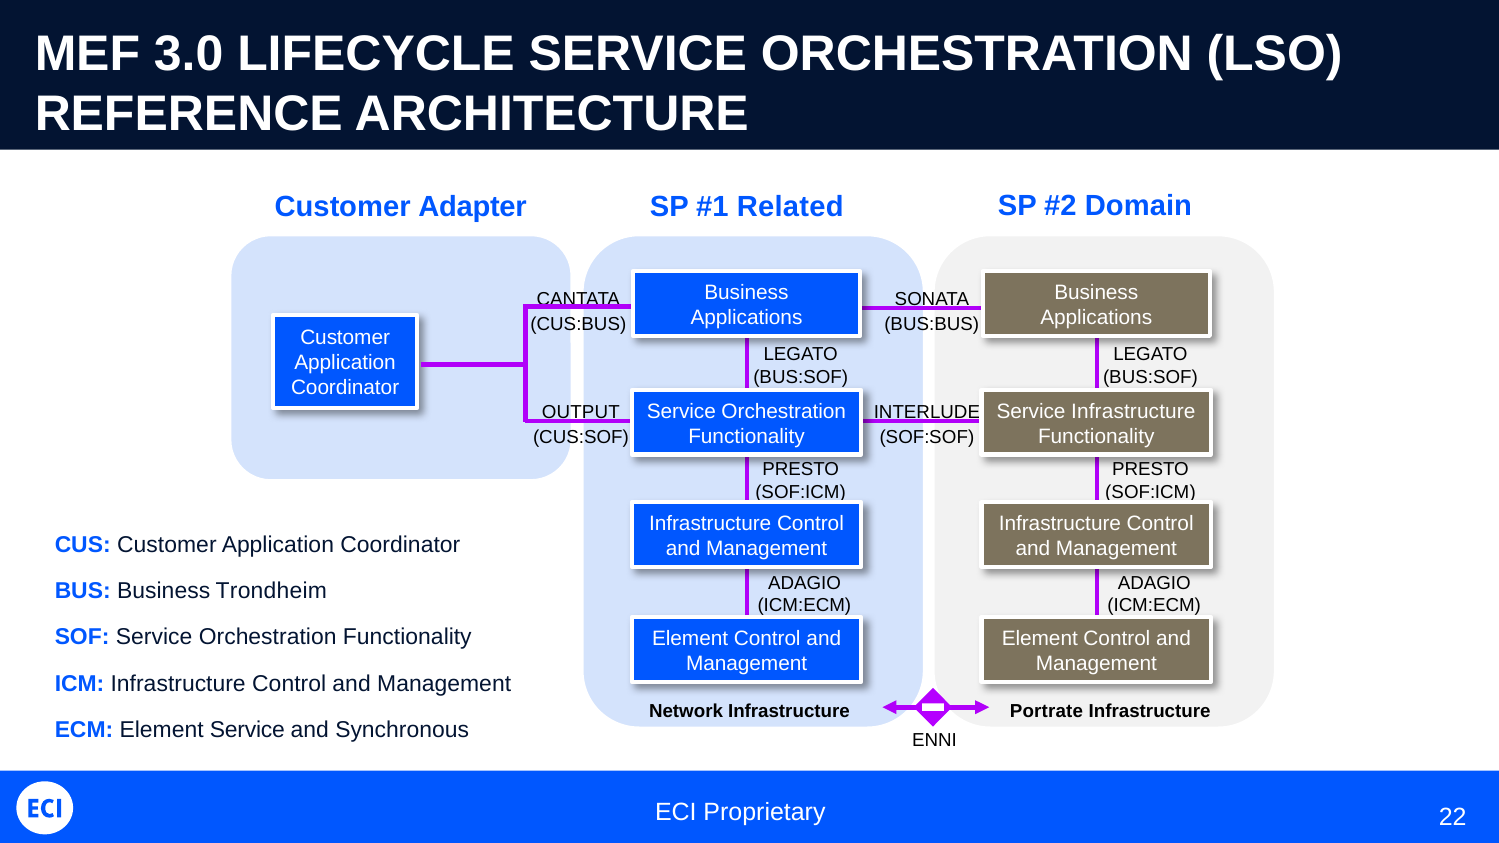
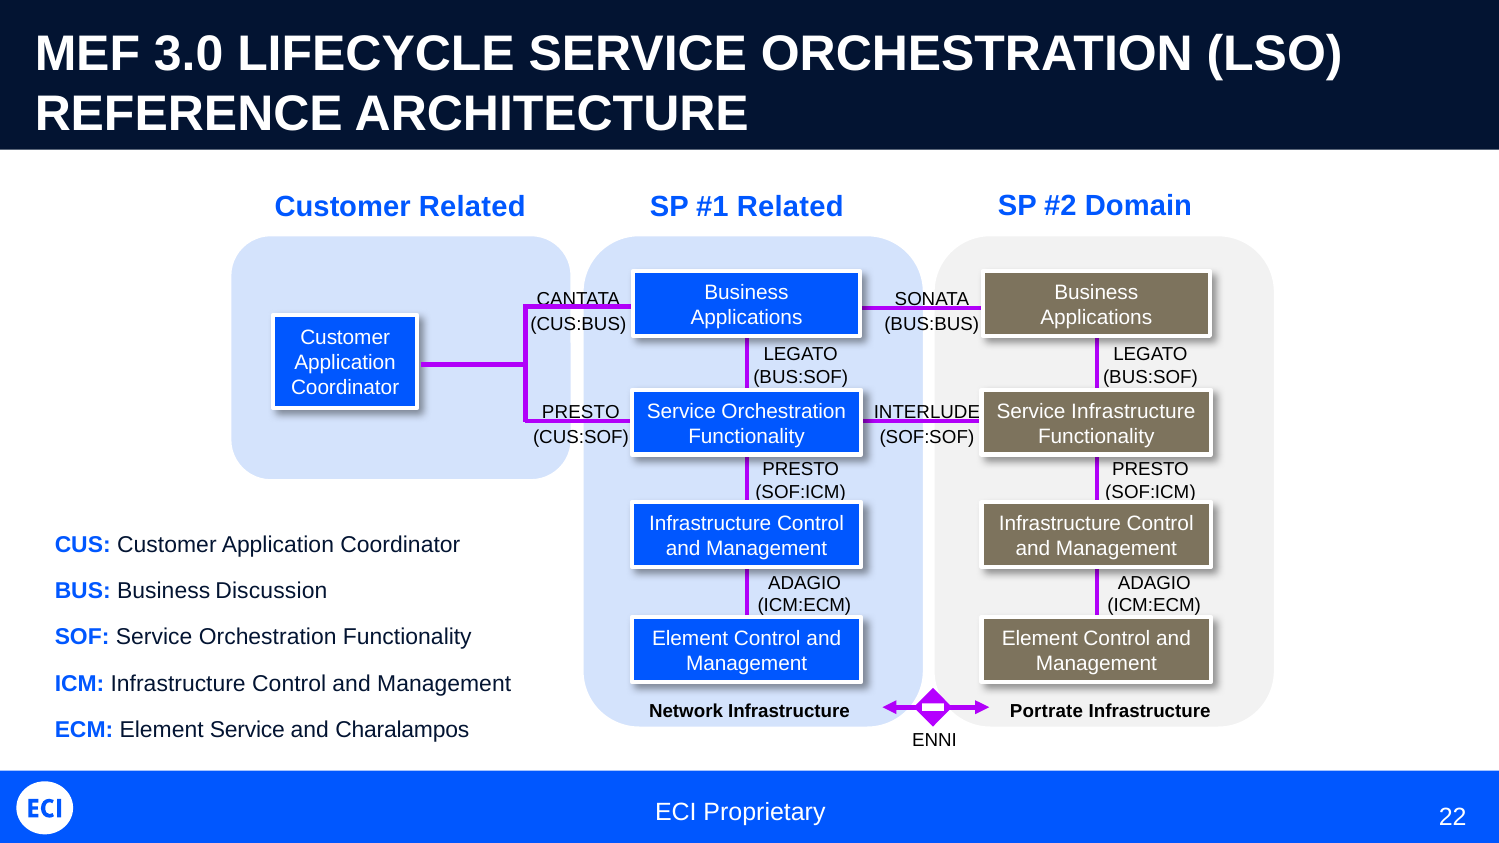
Customer Adapter: Adapter -> Related (472, 207)
OUTPUT: OUTPUT -> PRESTO (581, 412)
Trondheim: Trondheim -> Discussion (271, 591)
Synchronous: Synchronous -> Charalampos (402, 730)
